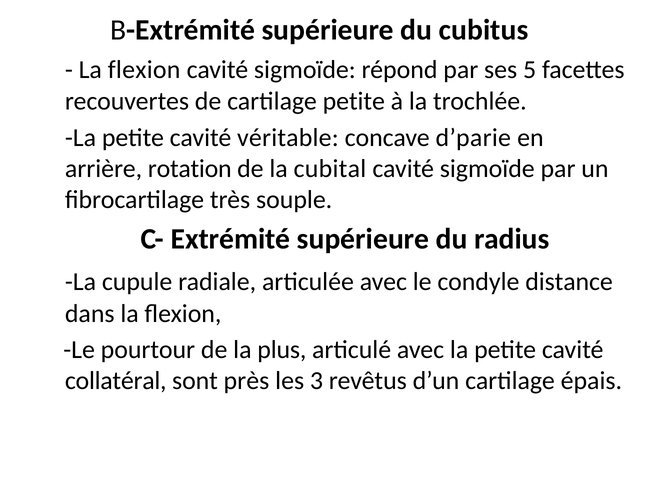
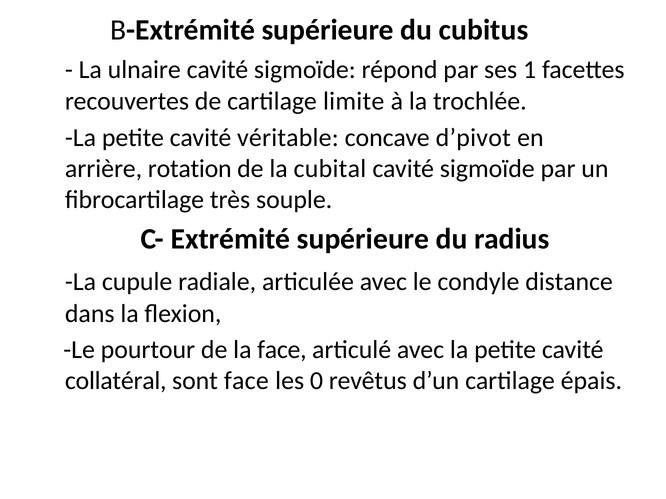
flexion: flexion -> ulnaire (144, 70)
5: 5 -> 1 (530, 70)
cartilage petite: petite -> limite (354, 101)
d’parie: d’parie -> d’pivot (473, 138)
la plus: plus -> face (282, 350)
sont près: près -> face (246, 381)
3: 3 -> 0 (316, 381)
